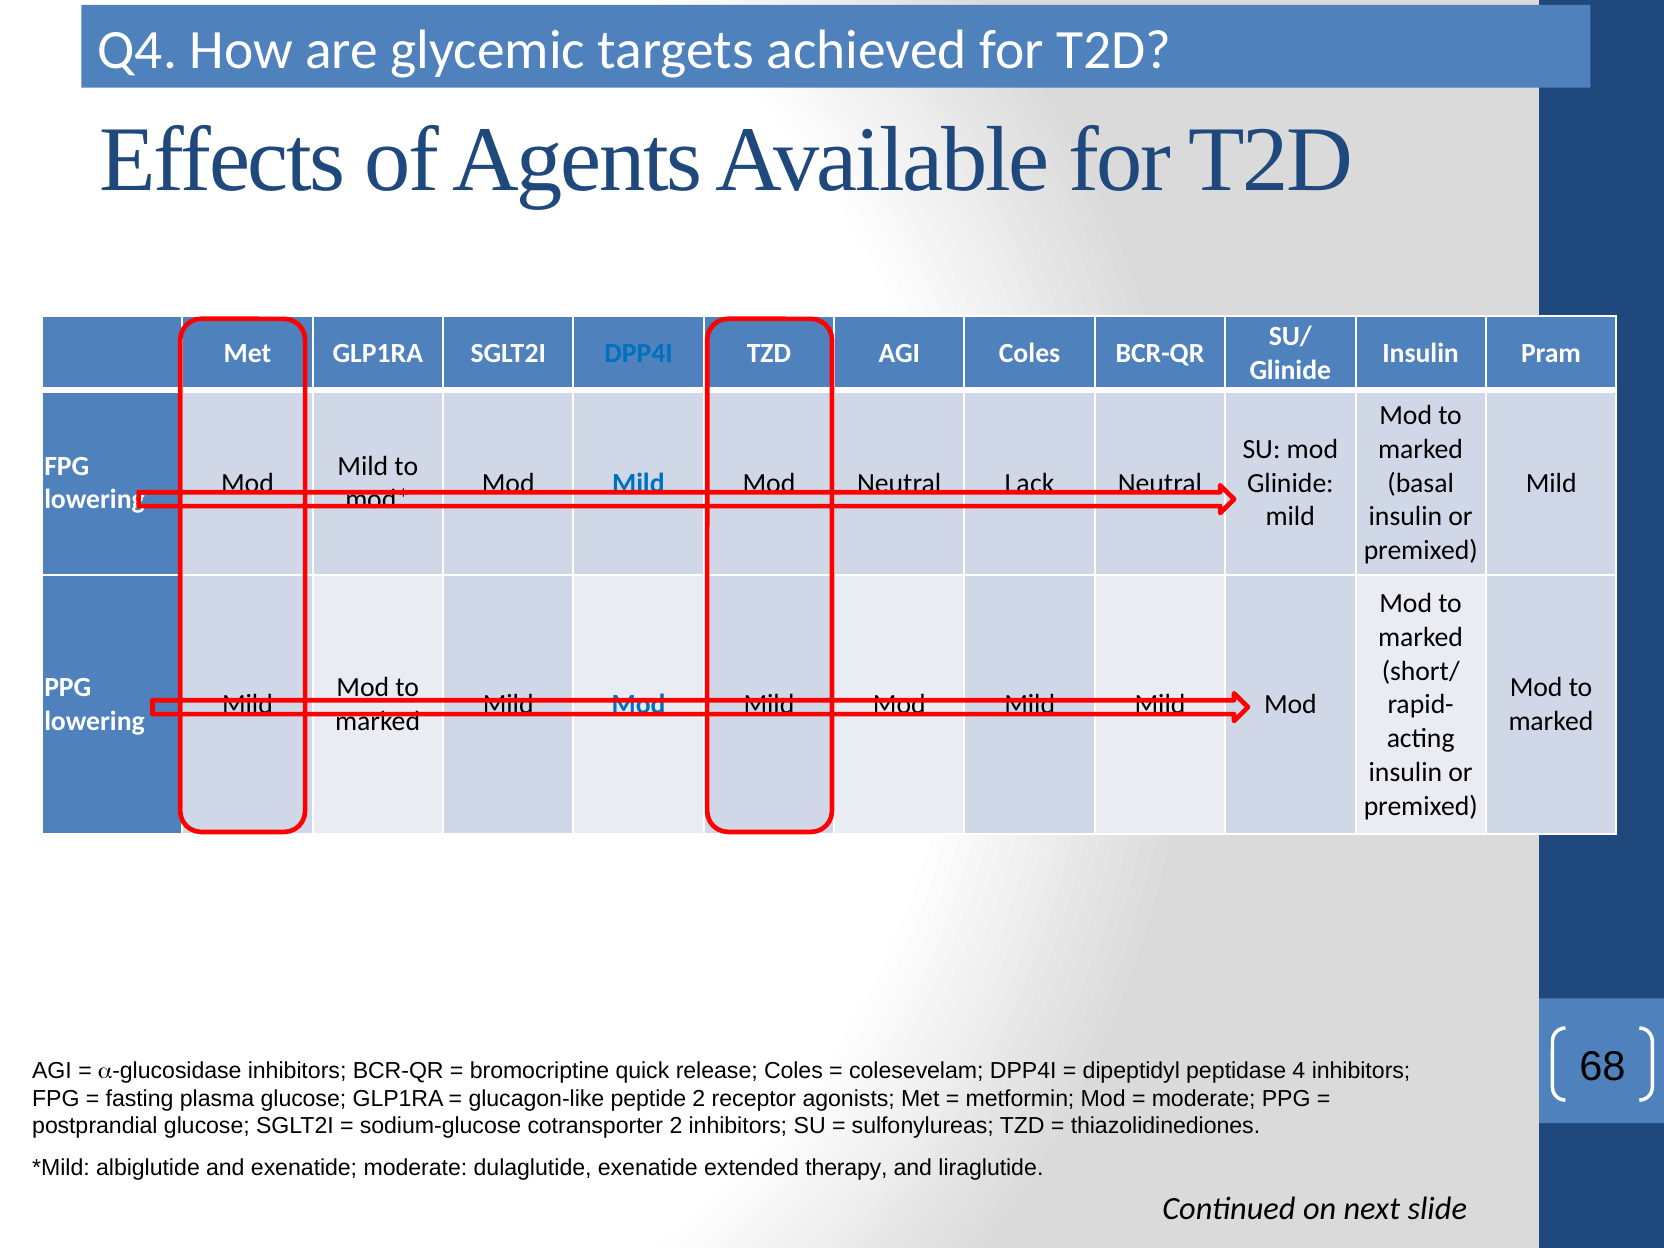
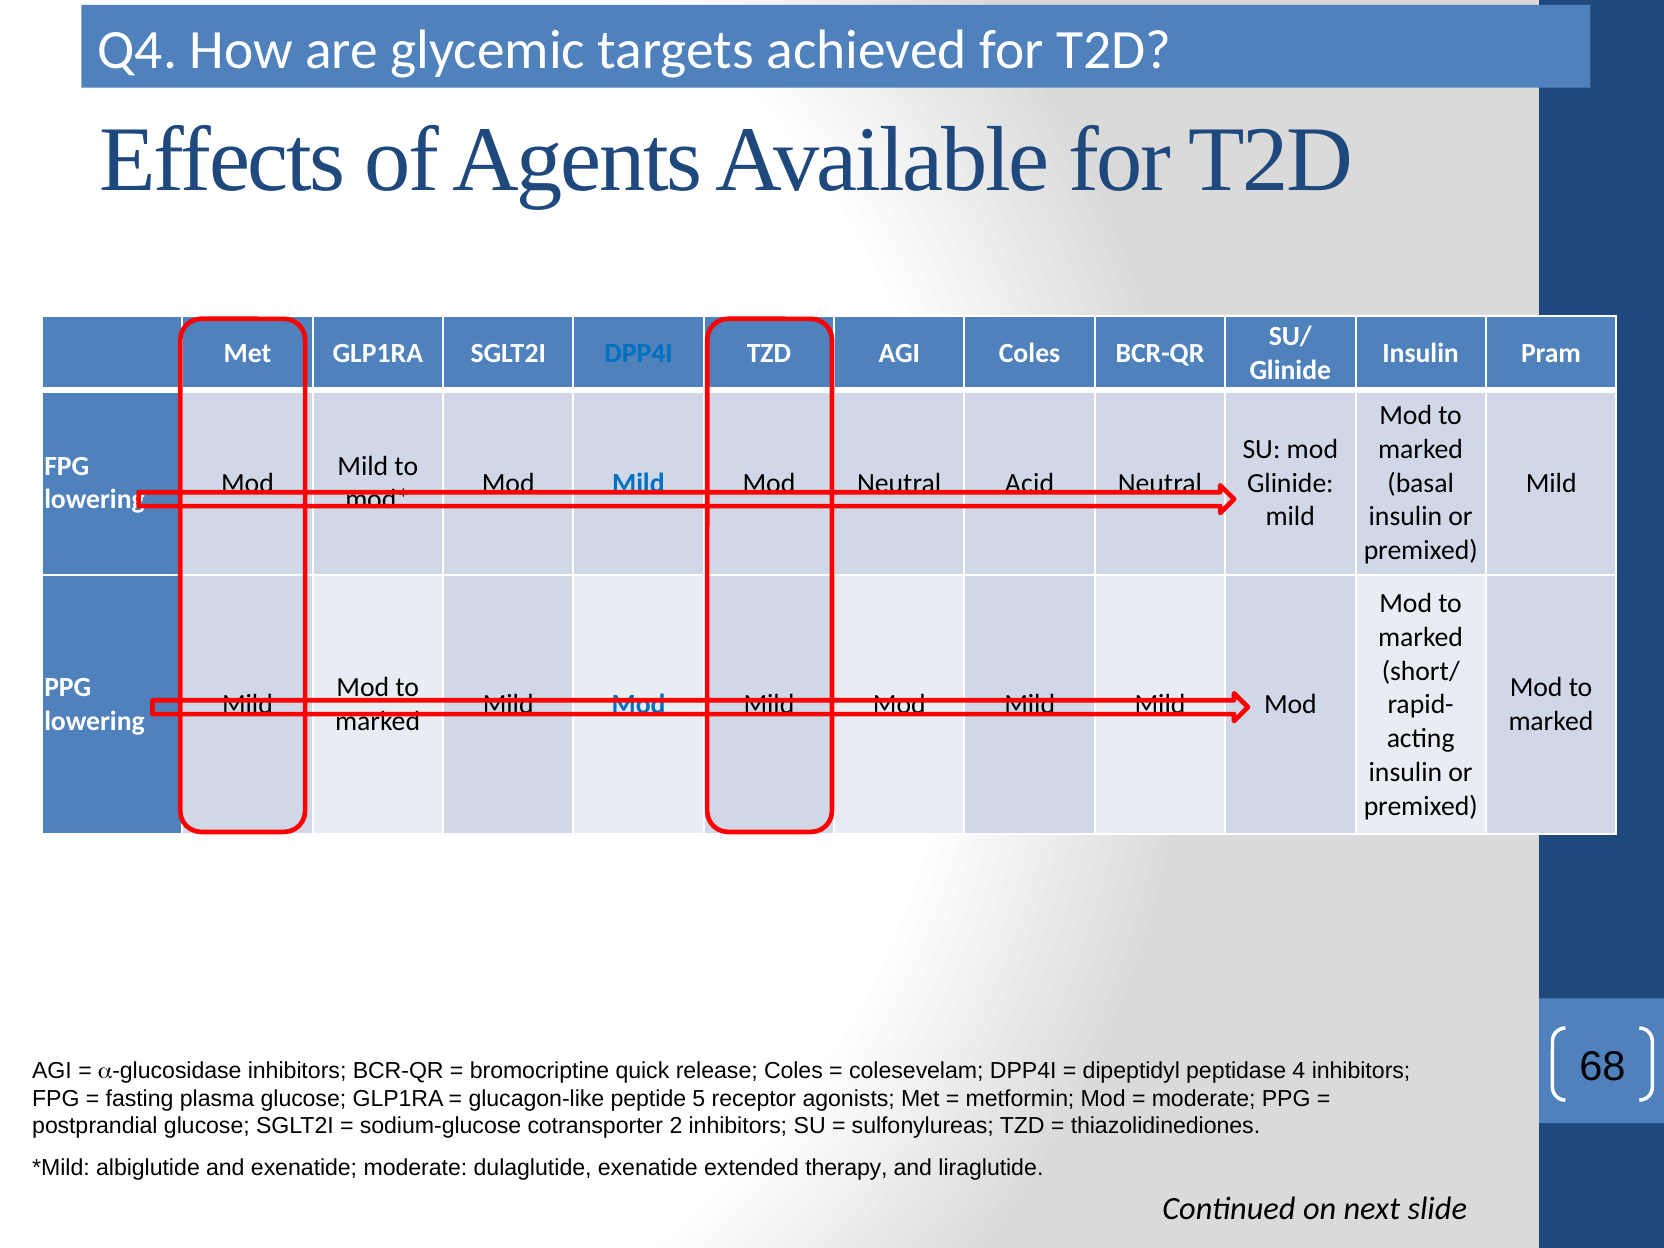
Lack: Lack -> Acid (1030, 483)
peptide 2: 2 -> 5 (699, 1099)
